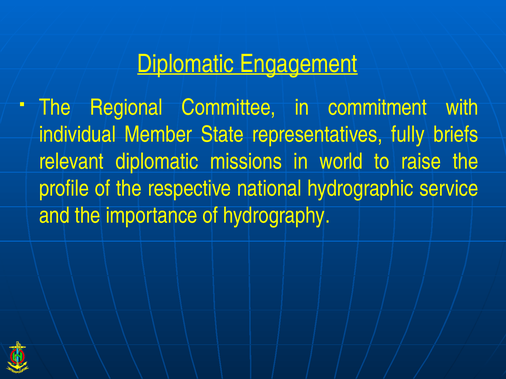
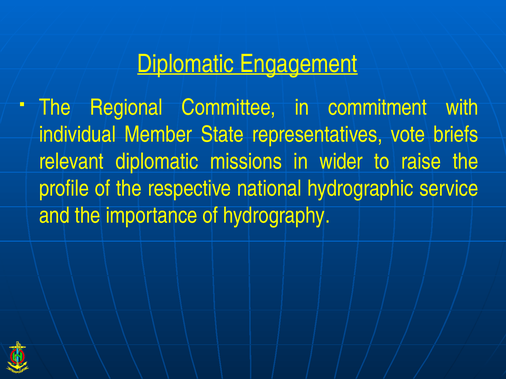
fully: fully -> vote (408, 135)
world: world -> wider (341, 162)
